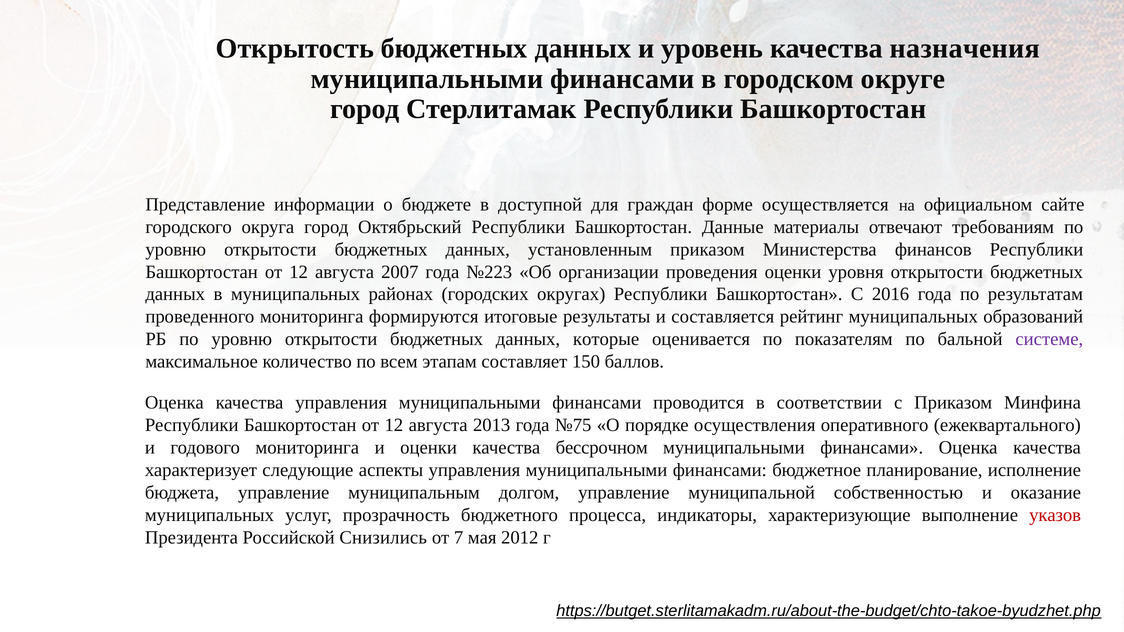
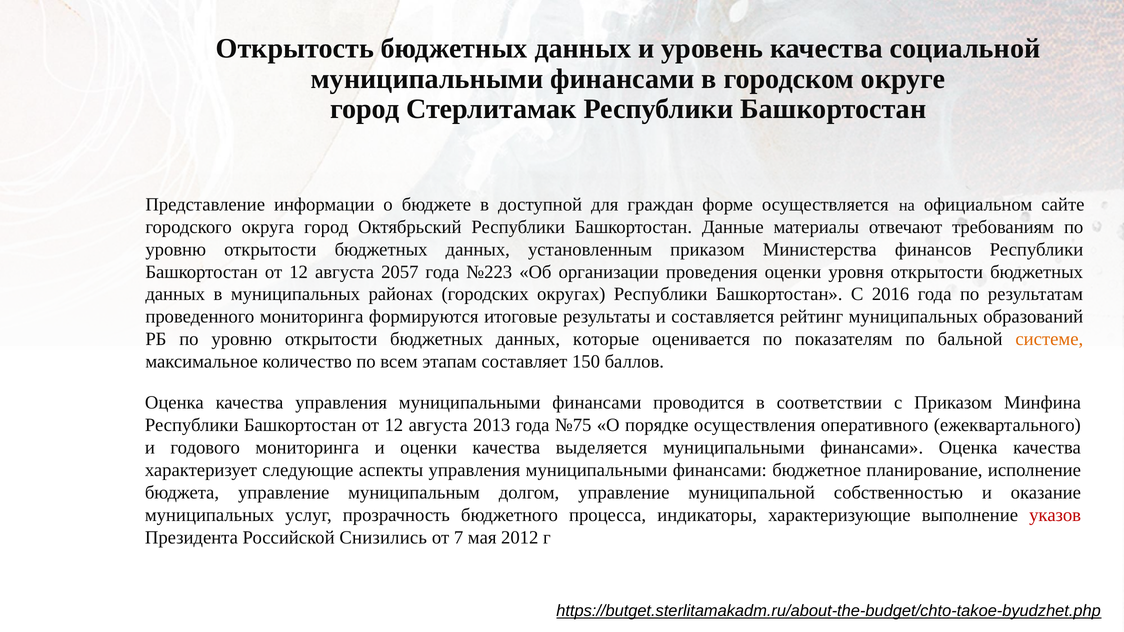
назначения: назначения -> социальной (965, 48)
2007: 2007 -> 2057 (400, 272)
системе colour: purple -> orange (1049, 339)
бессрочном: бессрочном -> выделяется (602, 448)
